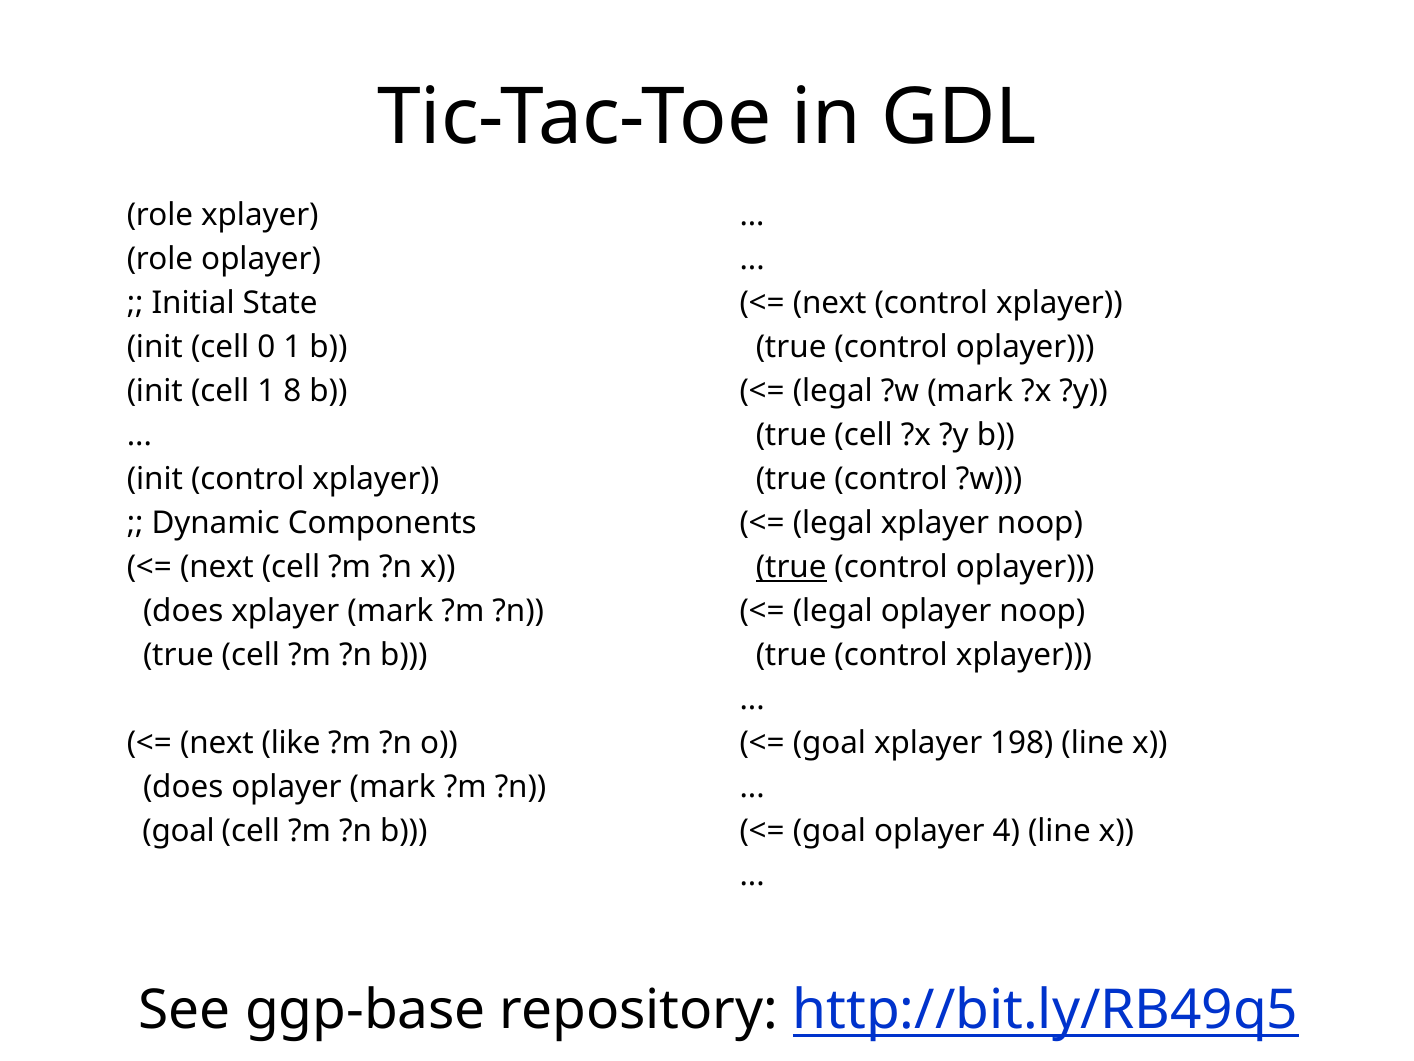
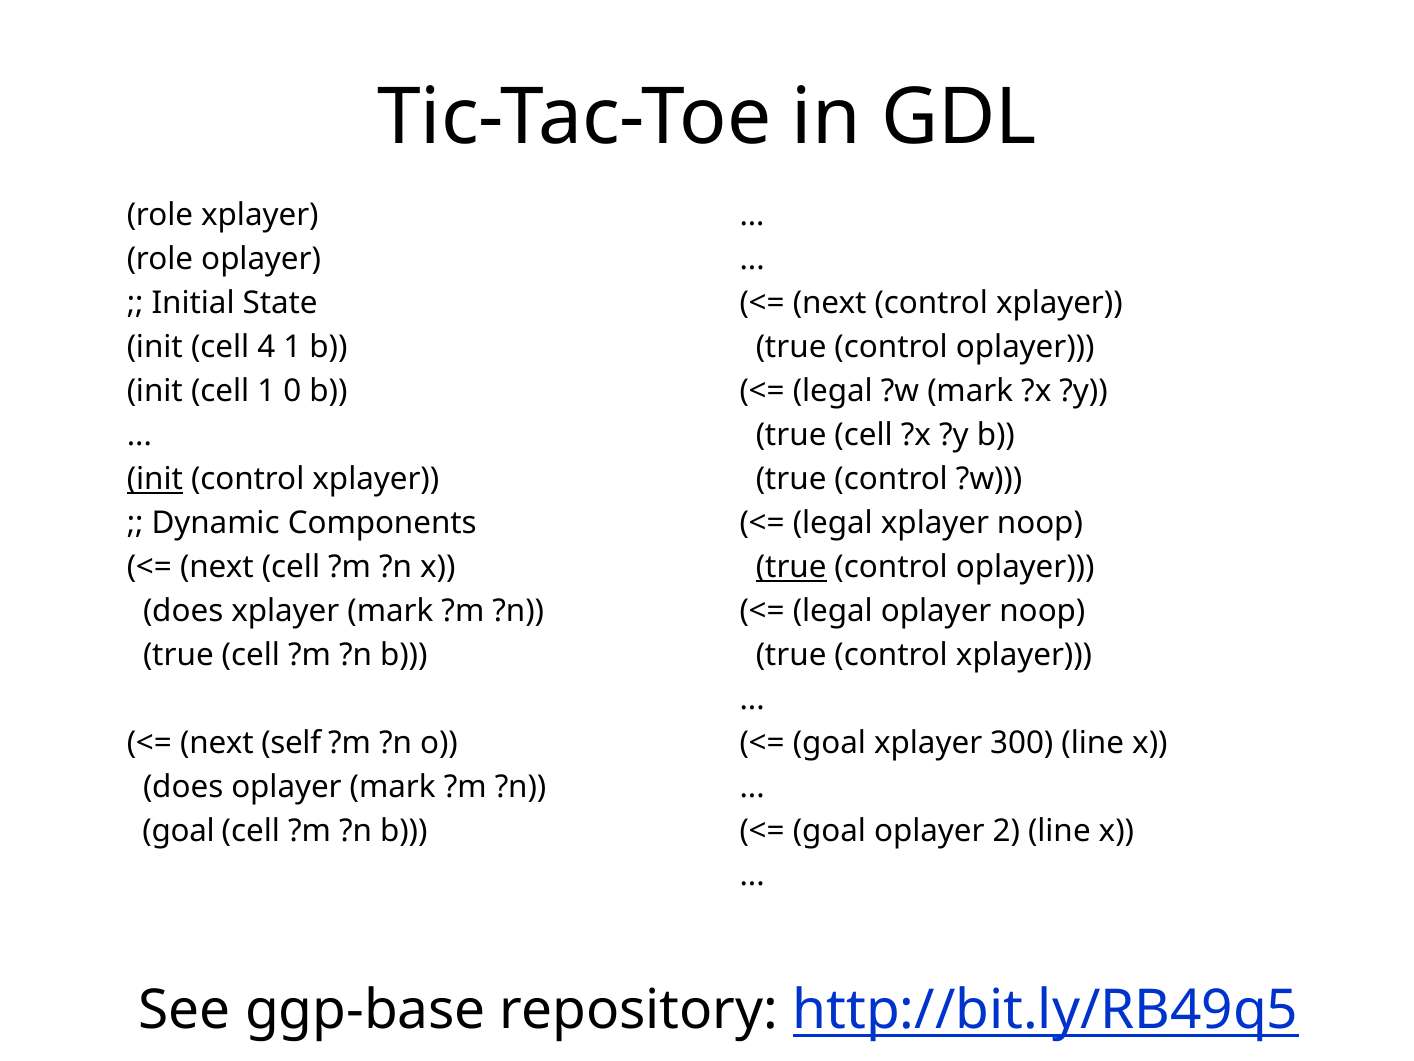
0: 0 -> 4 (266, 347)
8: 8 -> 0 (292, 391)
init underline: none -> present (155, 479)
like: like -> self (291, 743)
198: 198 -> 300 (1022, 743)
4: 4 -> 2 (1006, 831)
